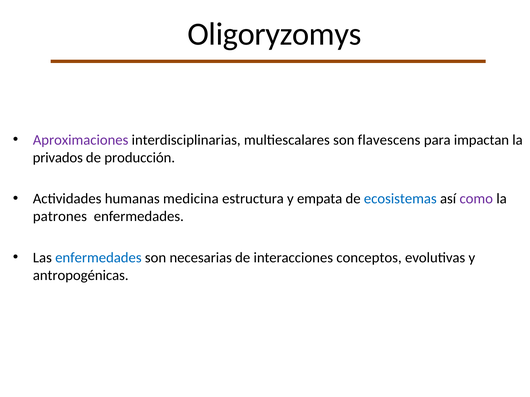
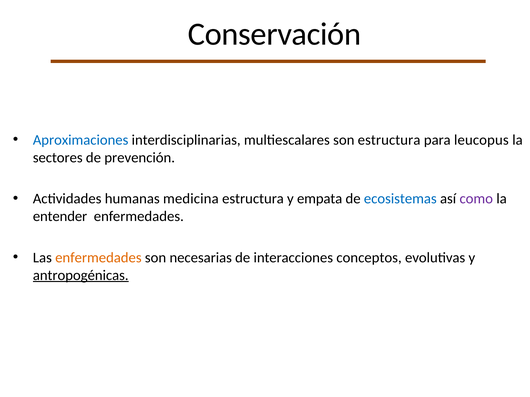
Oligoryzomys: Oligoryzomys -> Conservación (274, 34)
Aproximaciones colour: purple -> blue (81, 140)
son flavescens: flavescens -> estructura (389, 140)
impactan: impactan -> leucopus (481, 140)
privados: privados -> sectores (58, 158)
producción: producción -> prevención (140, 158)
patrones: patrones -> entender (60, 217)
enfermedades colour: blue -> orange (98, 258)
antropogénicas underline: none -> present (81, 275)
